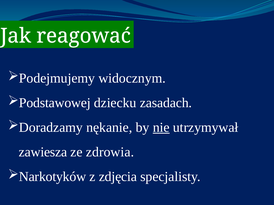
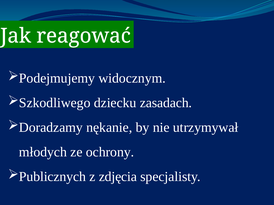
Podstawowej: Podstawowej -> Szkodliwego (55, 103)
nie underline: present -> none (161, 128)
zawiesza: zawiesza -> młodych (43, 152)
zdrowia: zdrowia -> ochrony (110, 152)
Narkotyków: Narkotyków -> Publicznych (52, 177)
